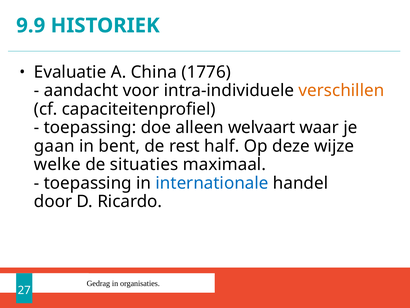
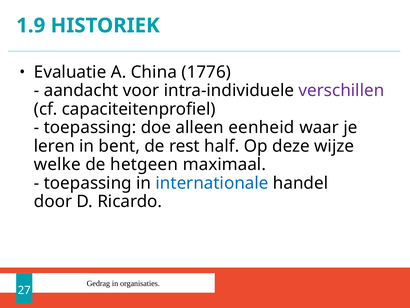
9.9: 9.9 -> 1.9 (31, 26)
verschillen colour: orange -> purple (341, 91)
welvaart: welvaart -> eenheid (261, 127)
gaan: gaan -> leren (54, 146)
situaties: situaties -> hetgeen (144, 164)
